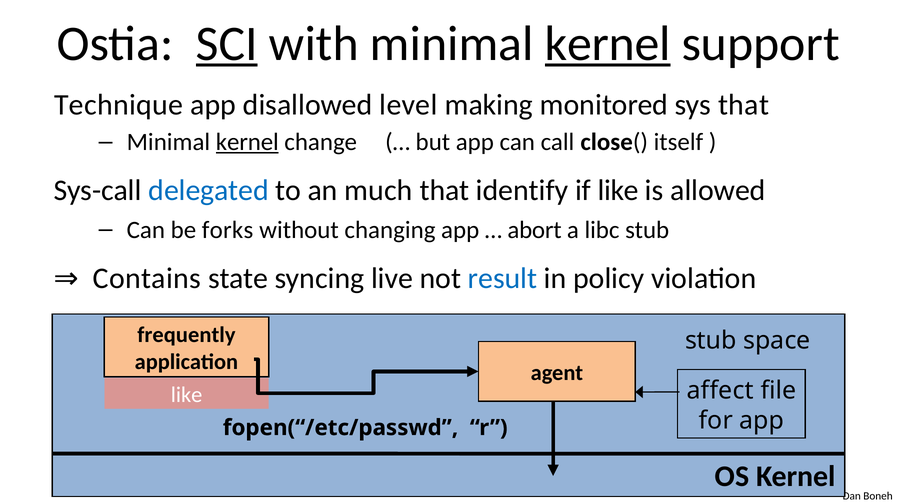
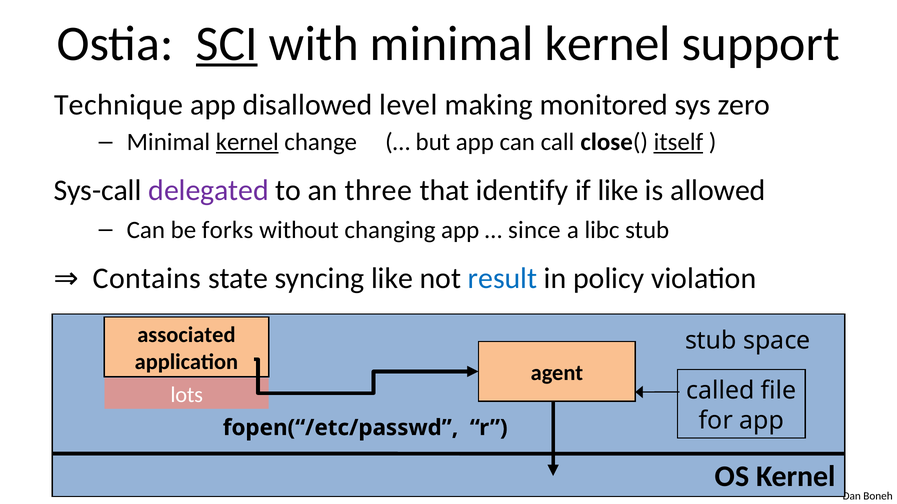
kernel underline: present -> none (608, 44)
sys that: that -> zero (744, 105)
itself underline: none -> present (678, 142)
delegated colour: blue -> purple (209, 191)
much: much -> three (378, 191)
abort: abort -> since (534, 230)
syncing live: live -> like (392, 279)
frequently: frequently -> associated (186, 335)
affect: affect -> called (720, 391)
like: like -> lots (187, 395)
